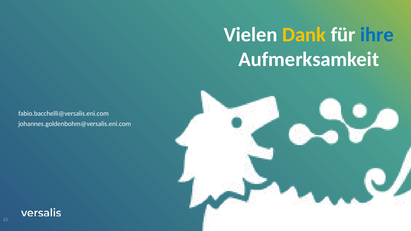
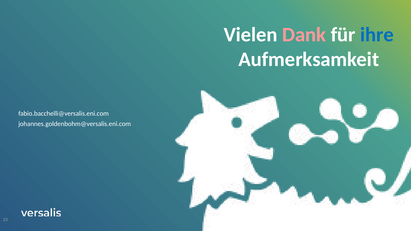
Dank colour: yellow -> pink (304, 35)
